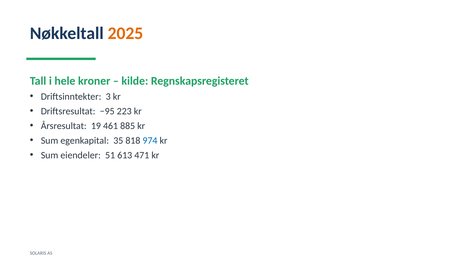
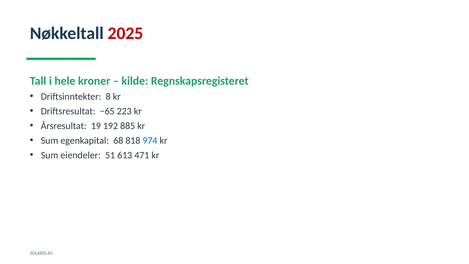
2025 colour: orange -> red (125, 33)
3: 3 -> 8 (108, 96)
−95: −95 -> −65 (107, 111)
461: 461 -> 192 (111, 126)
35: 35 -> 68 (118, 140)
